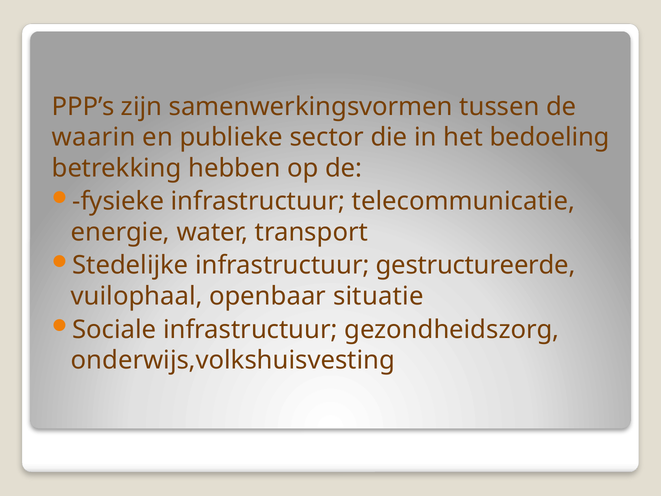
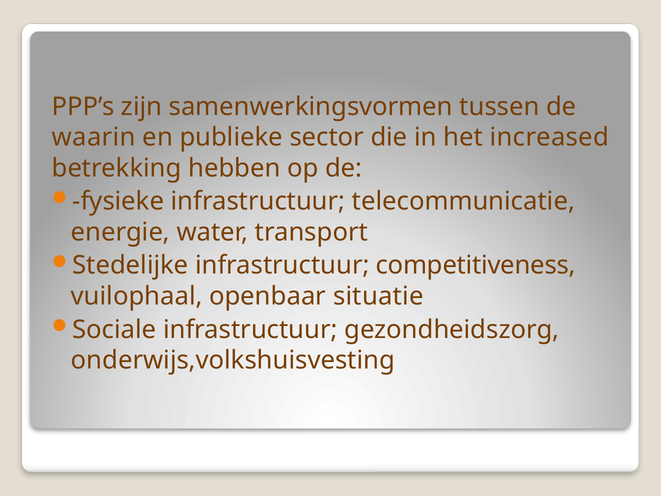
bedoeling: bedoeling -> increased (549, 137)
gestructureerde: gestructureerde -> competitiveness (476, 265)
